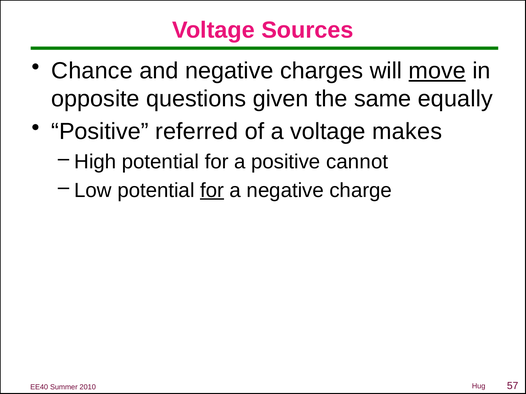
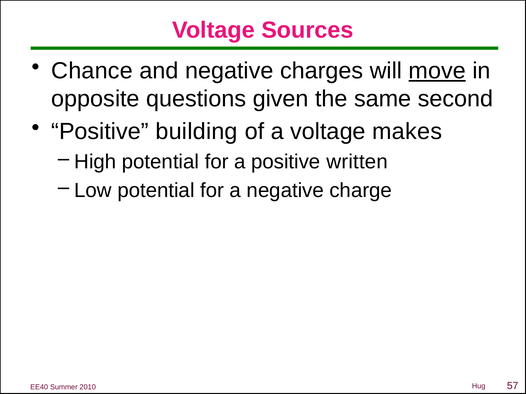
equally: equally -> second (455, 99)
referred: referred -> building (197, 132)
cannot: cannot -> written (357, 162)
for underline: present -> none (212, 191)
